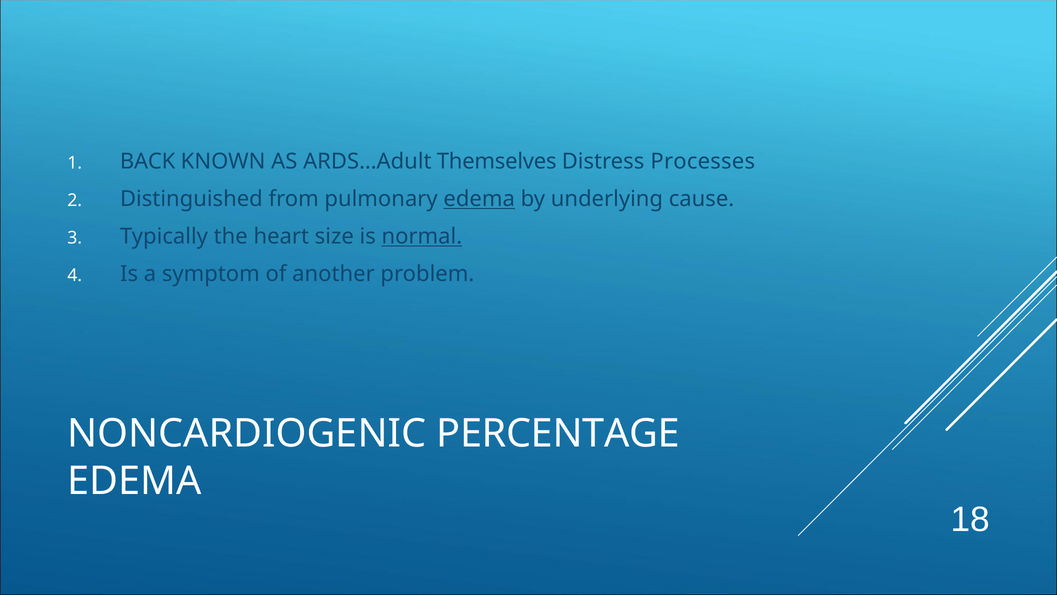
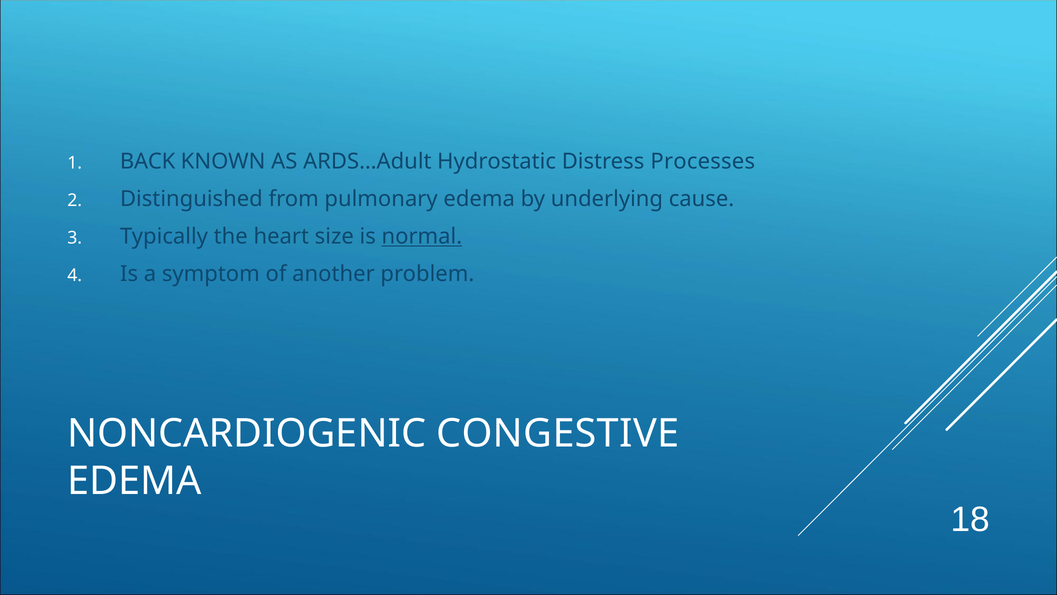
Themselves: Themselves -> Hydrostatic (497, 161)
edema underline: present -> none (479, 199)
PERCENTAGE: PERCENTAGE -> CONGESTIVE (558, 433)
